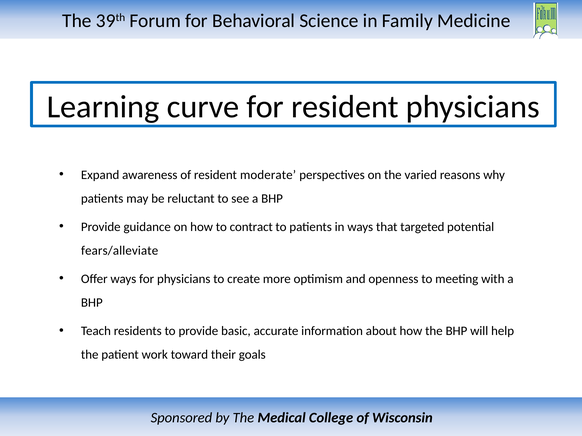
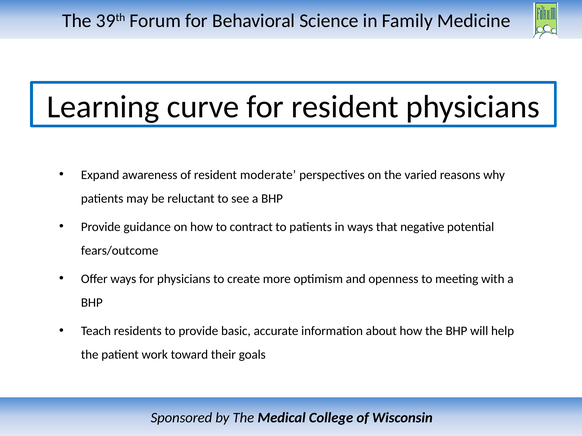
targeted: targeted -> negative (422, 227)
fears/alleviate: fears/alleviate -> fears/outcome (120, 251)
